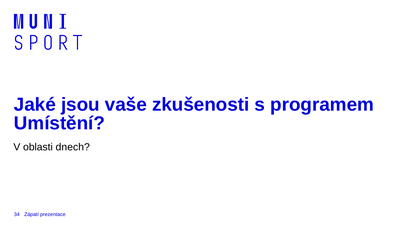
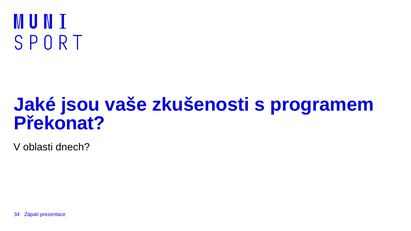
Umístění: Umístění -> Překonat (60, 124)
